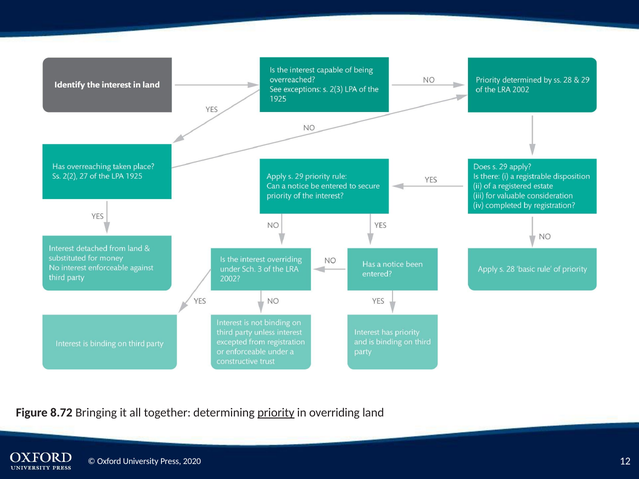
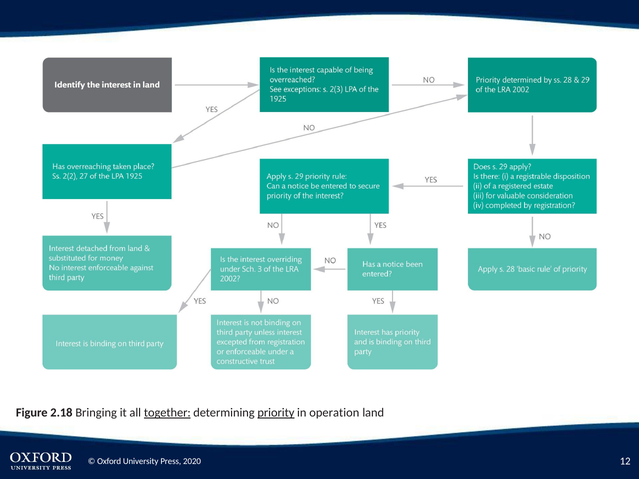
8.72: 8.72 -> 2.18 (61, 413)
together underline: none -> present (167, 413)
overriding: overriding -> operation (334, 413)
